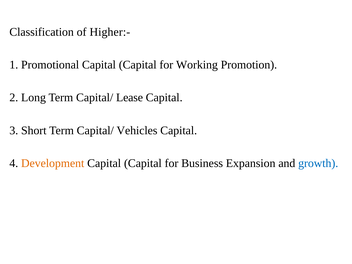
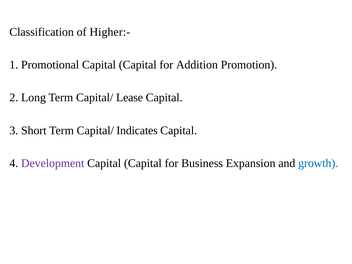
Working: Working -> Addition (197, 65)
Vehicles: Vehicles -> Indicates (137, 130)
Development colour: orange -> purple (53, 163)
